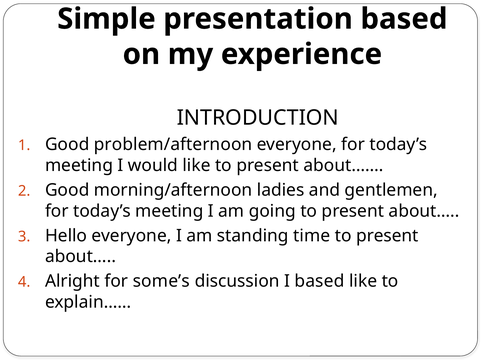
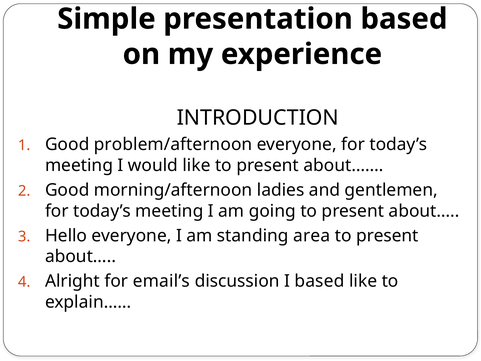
time: time -> area (312, 236)
some’s: some’s -> email’s (161, 281)
